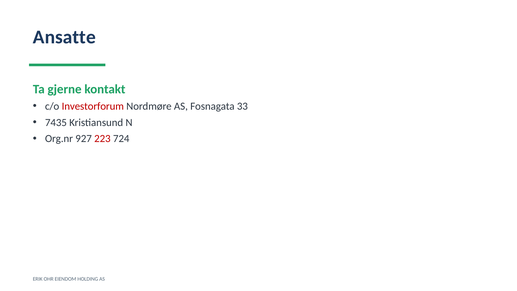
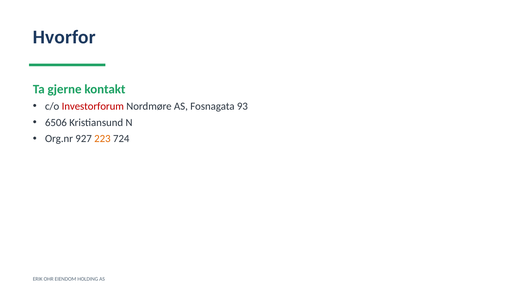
Ansatte: Ansatte -> Hvorfor (64, 37)
33: 33 -> 93 (242, 106)
7435: 7435 -> 6506 (56, 122)
223 colour: red -> orange (102, 139)
